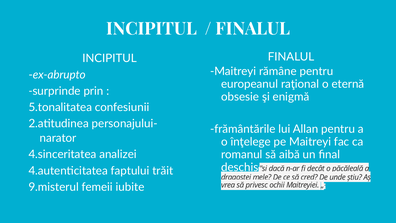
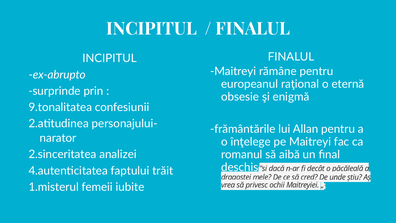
5.tonalitatea: 5.tonalitatea -> 9.tonalitatea (60, 107)
4.sinceritatea: 4.sinceritatea -> 2.sinceritatea (62, 154)
9.misterul: 9.misterul -> 1.misterul (54, 187)
